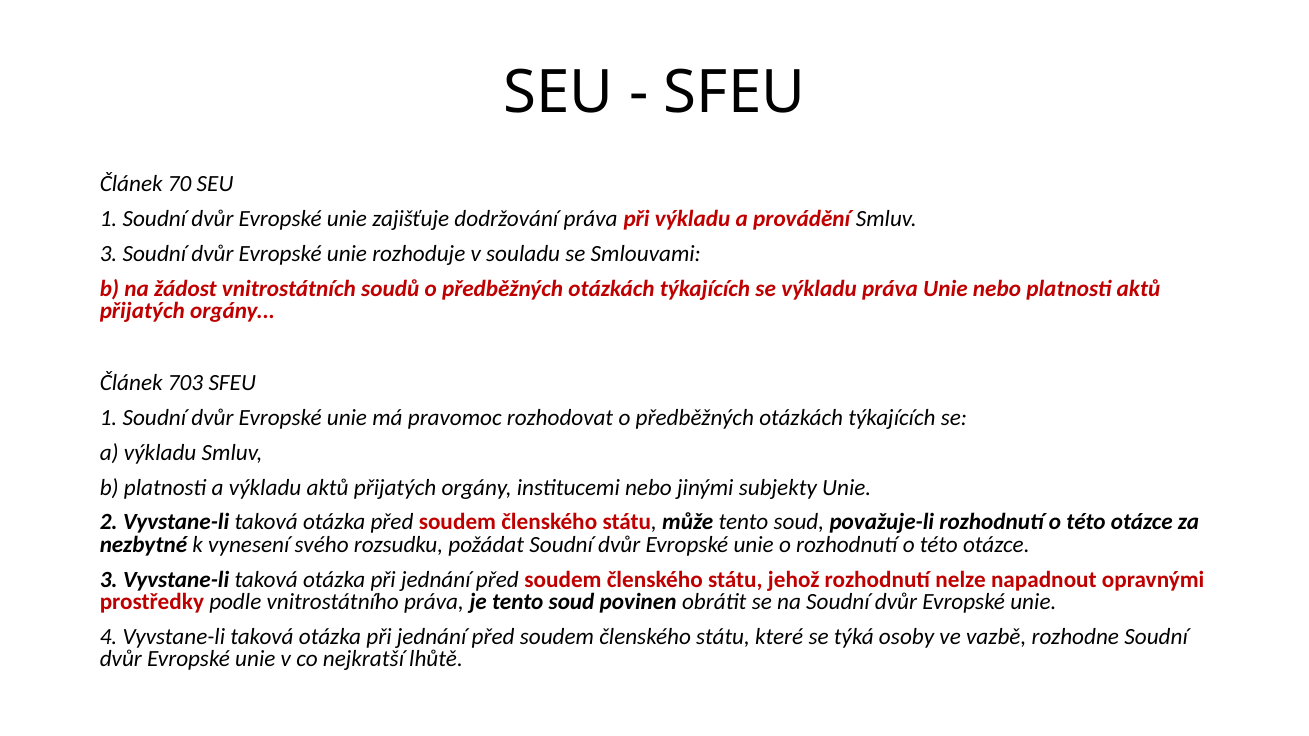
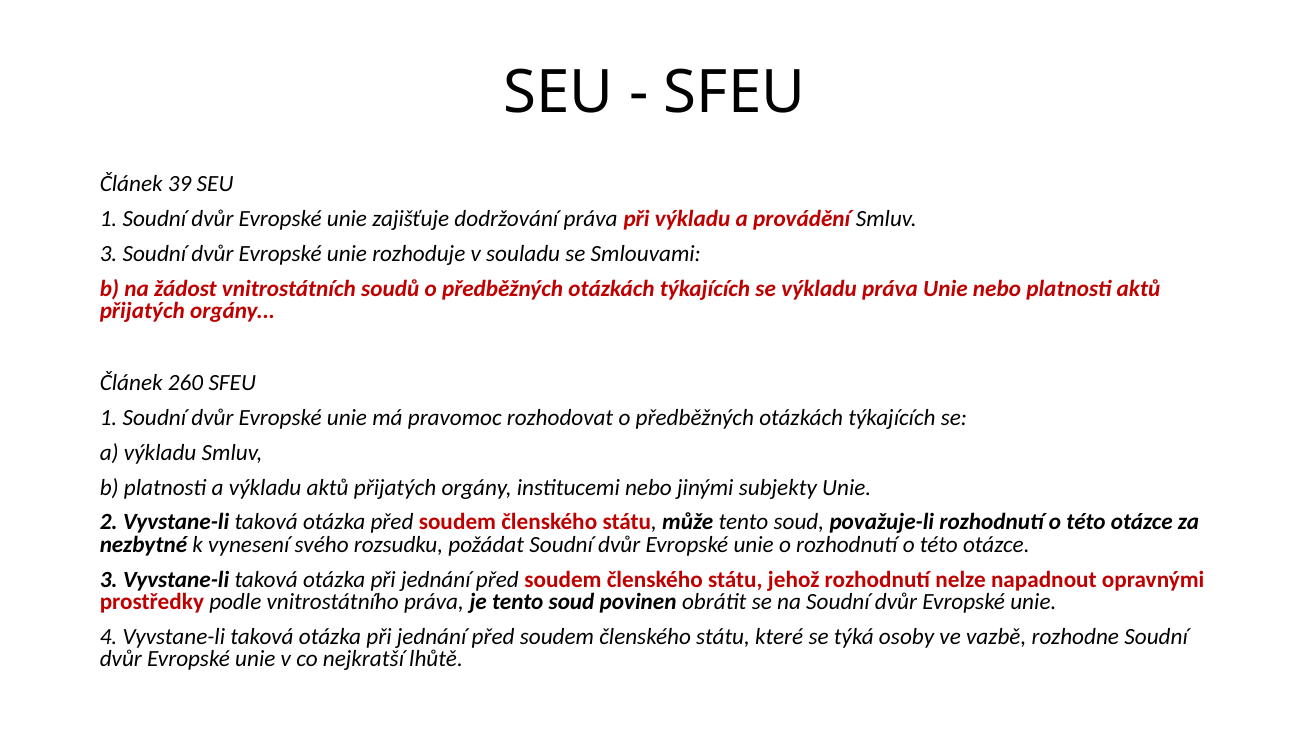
70: 70 -> 39 (180, 184)
703: 703 -> 260 (186, 383)
